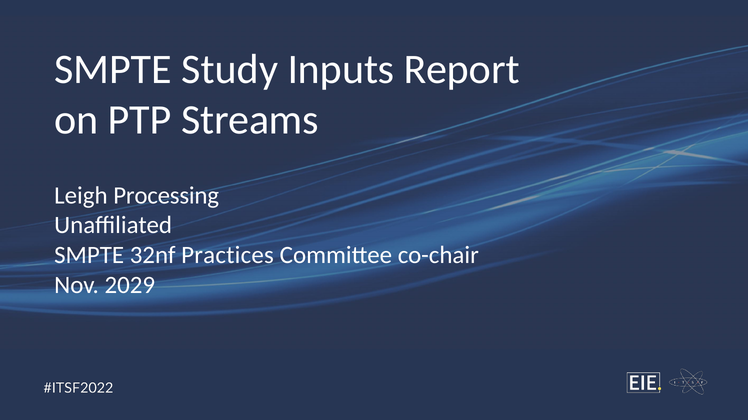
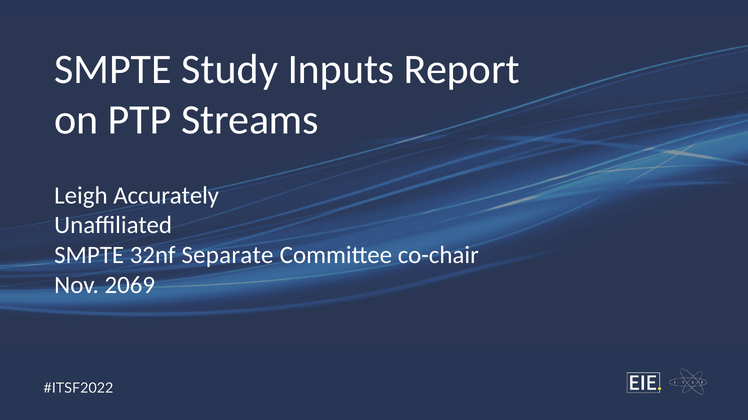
Processing: Processing -> Accurately (166, 196)
Practices: Practices -> Separate (228, 256)
2029: 2029 -> 2069 (130, 285)
